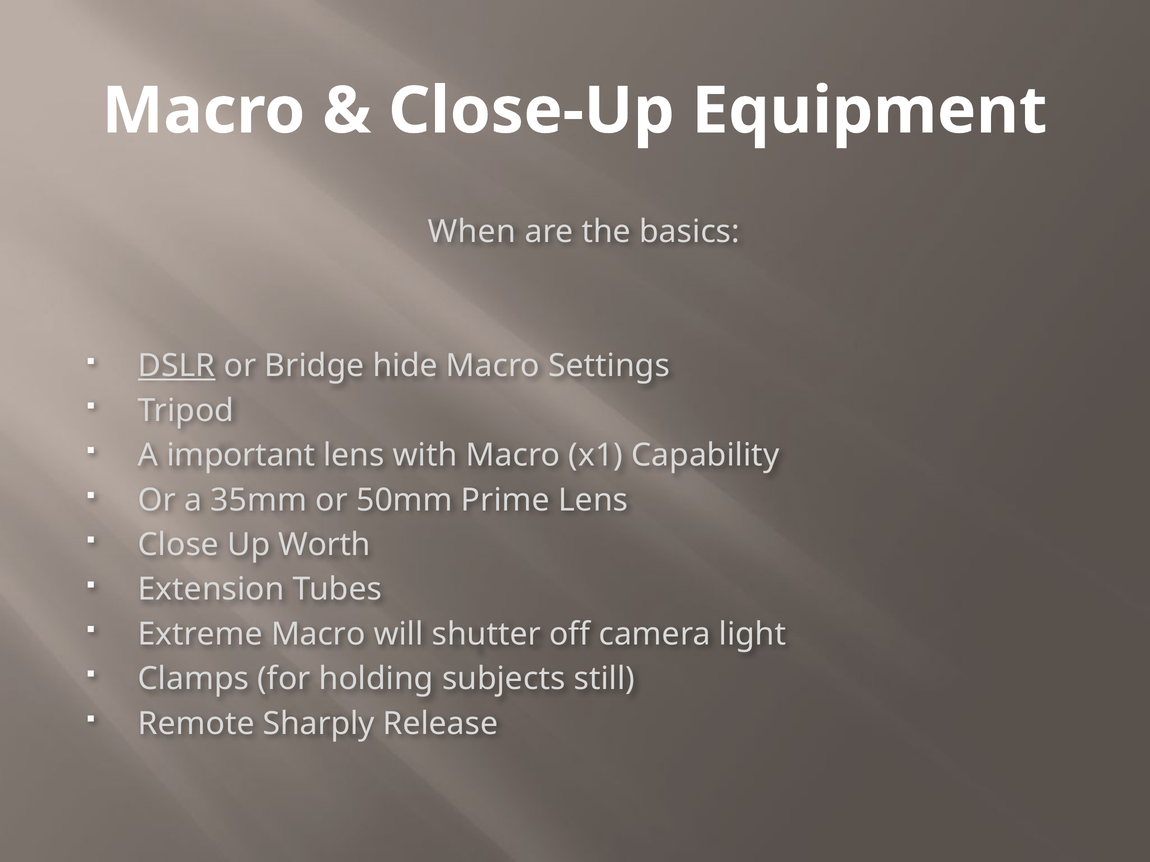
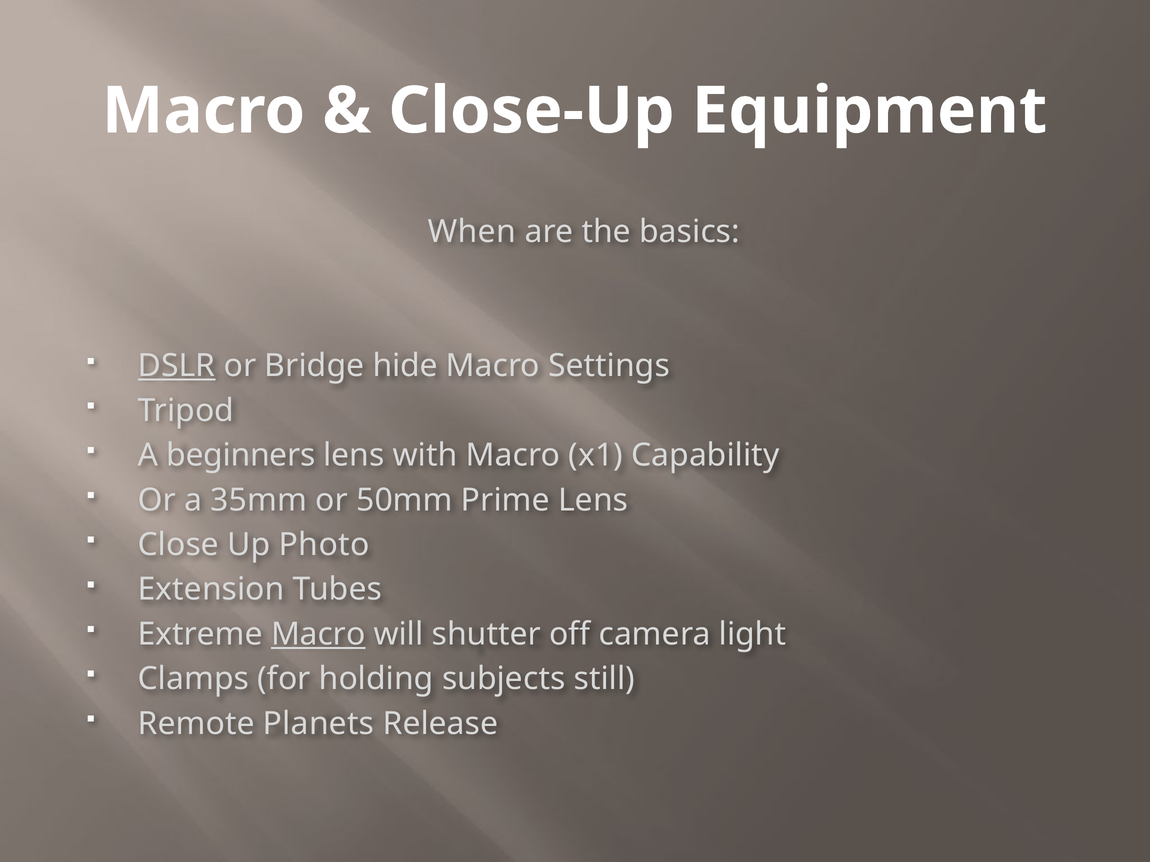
important: important -> beginners (241, 456)
Worth: Worth -> Photo (324, 545)
Macro underline: none -> present (318, 634)
Sharply: Sharply -> Planets (319, 724)
